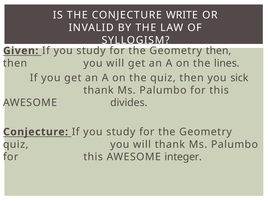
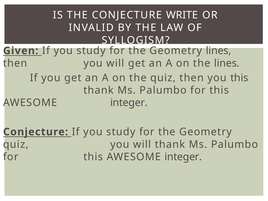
Geometry then: then -> lines (219, 51)
you sick: sick -> this (239, 78)
divides: divides -> integer (129, 103)
